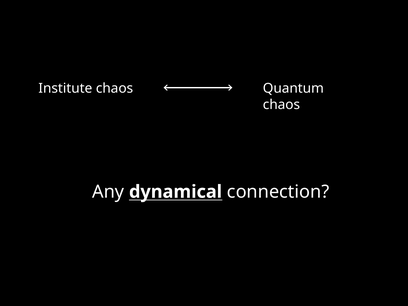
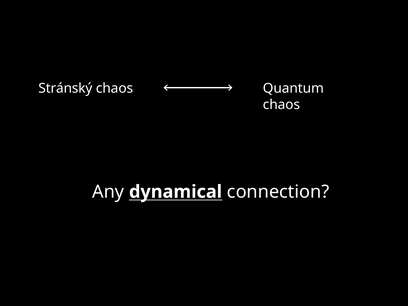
Institute: Institute -> Stránský (65, 88)
